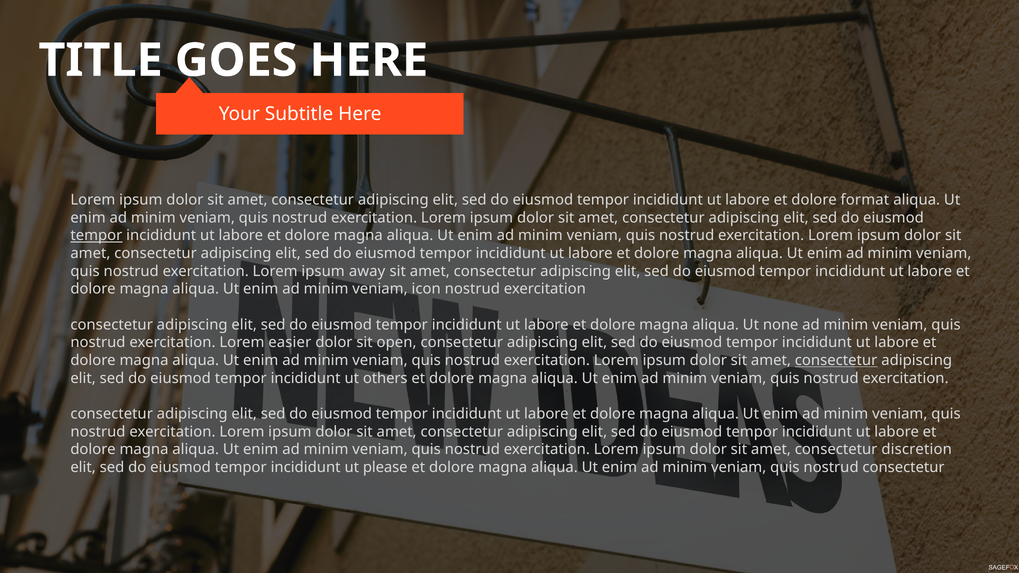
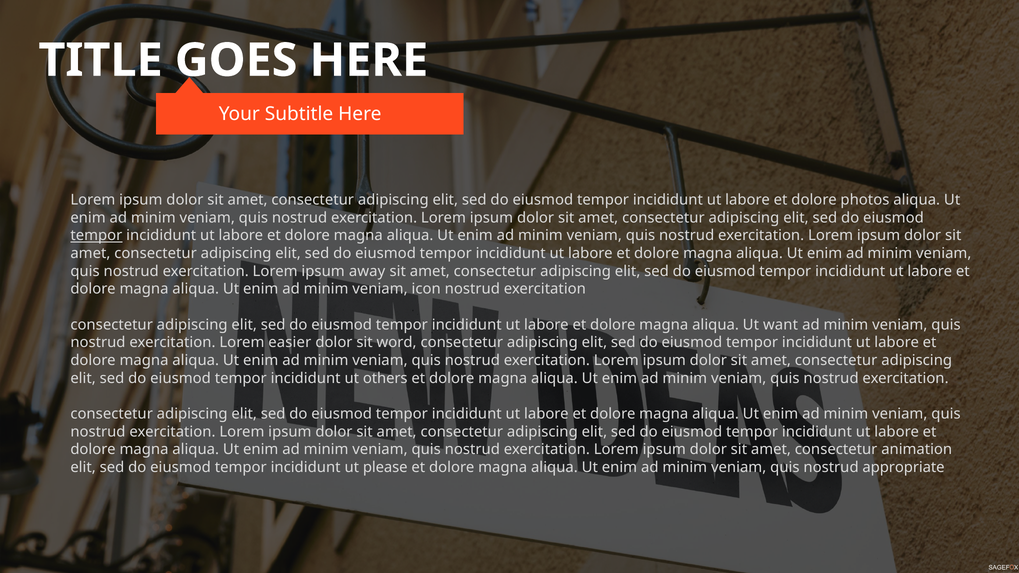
format: format -> photos (865, 200)
none: none -> want (781, 325)
open: open -> word (397, 343)
consectetur underline: present -> none (836, 360)
discretion: discretion -> animation (917, 450)
nostrud consectetur: consectetur -> appropriate (904, 467)
